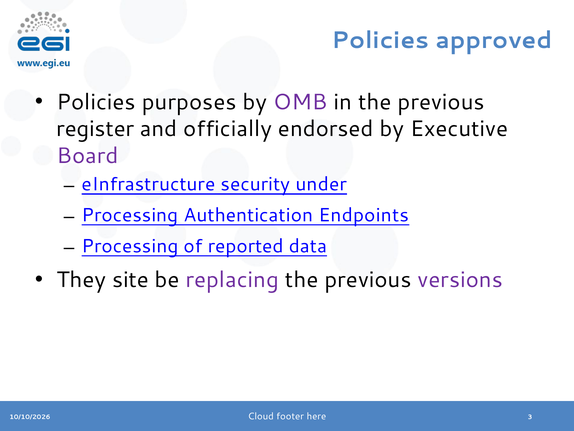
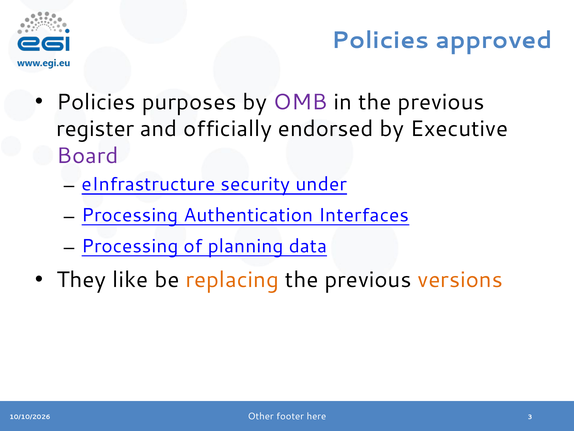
Endpoints: Endpoints -> Interfaces (364, 215)
reported: reported -> planning (246, 246)
site: site -> like (130, 280)
replacing colour: purple -> orange (232, 280)
versions colour: purple -> orange (460, 280)
Cloud: Cloud -> Other (261, 416)
